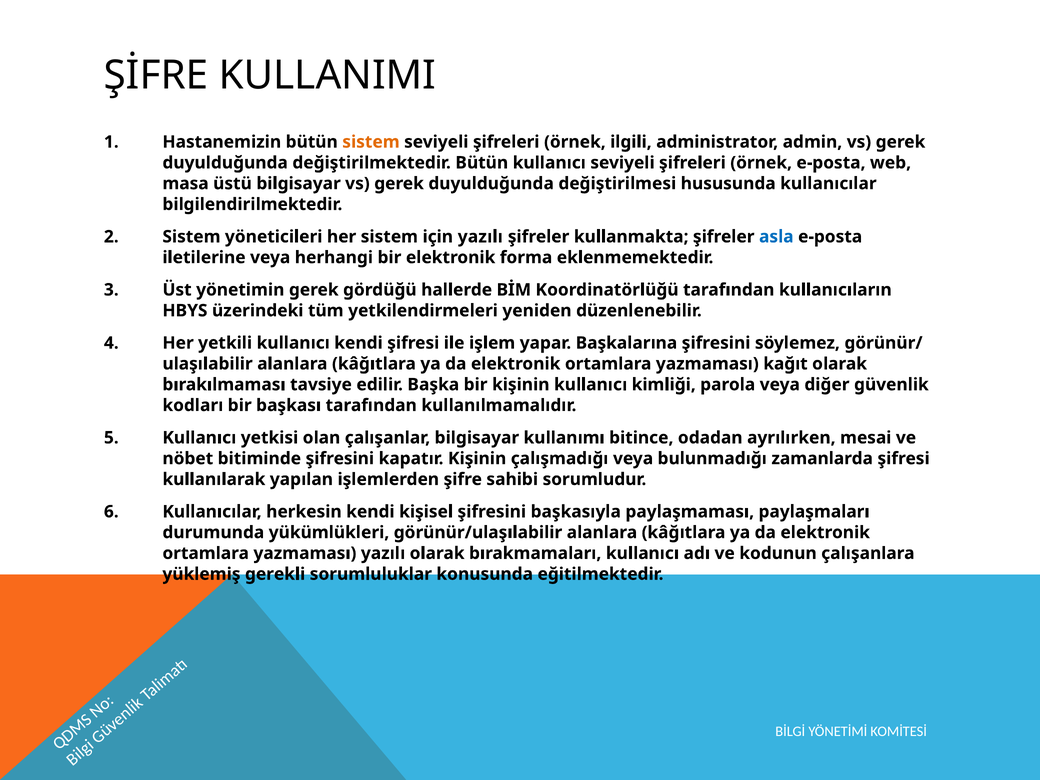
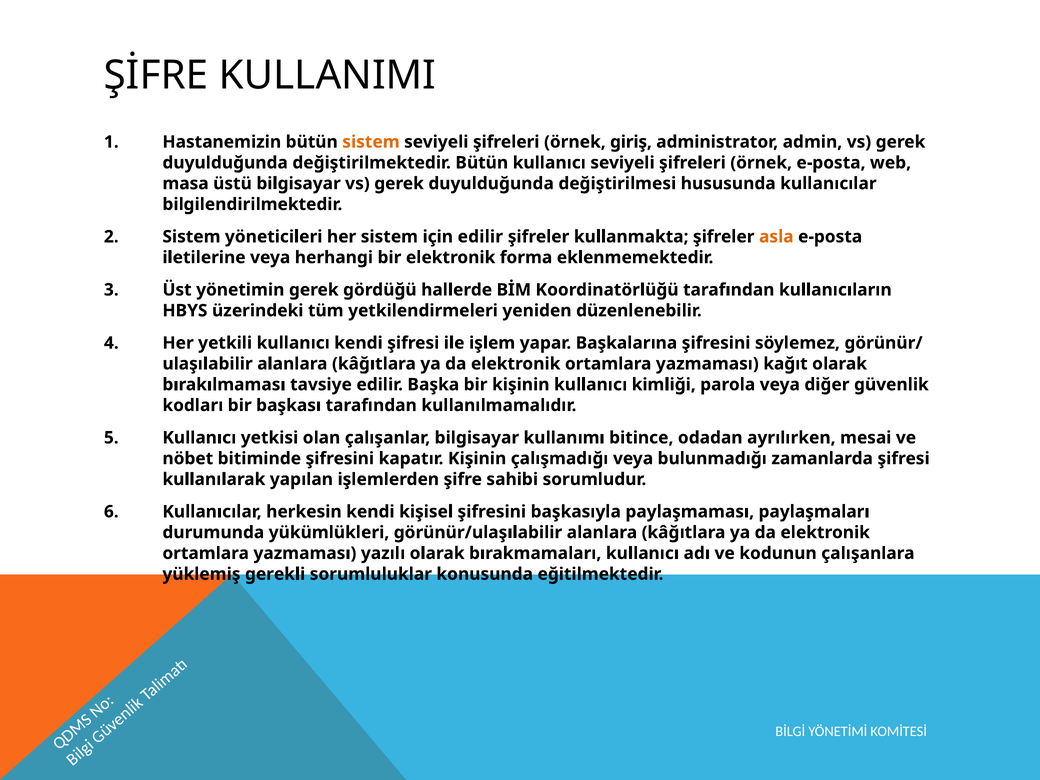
ilgili: ilgili -> giriş (631, 142)
için yazılı: yazılı -> edilir (480, 237)
asla colour: blue -> orange (776, 237)
